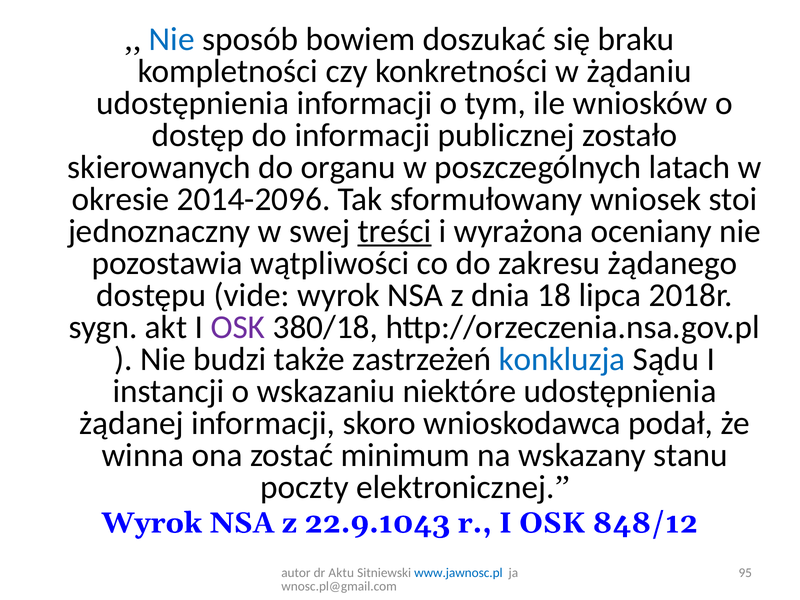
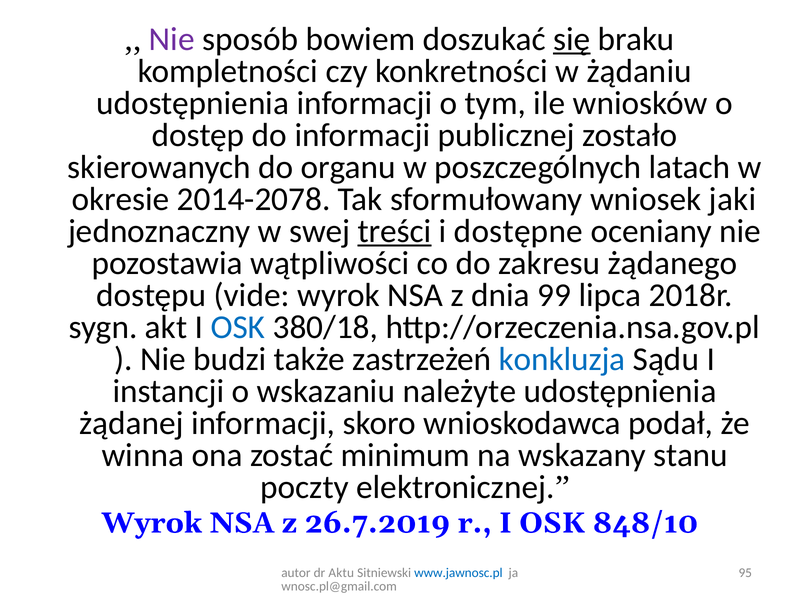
Nie colour: blue -> purple (172, 39)
się underline: none -> present (572, 39)
2014-2096: 2014-2096 -> 2014-2078 (254, 199)
stoi: stoi -> jaki (733, 199)
wyrażona: wyrażona -> dostępne (518, 231)
18: 18 -> 99 (554, 295)
OSK colour: purple -> blue (238, 327)
niektóre: niektóre -> należyte (459, 391)
22.9.1043: 22.9.1043 -> 26.7.2019 (377, 523)
848/12: 848/12 -> 848/10 (645, 523)
